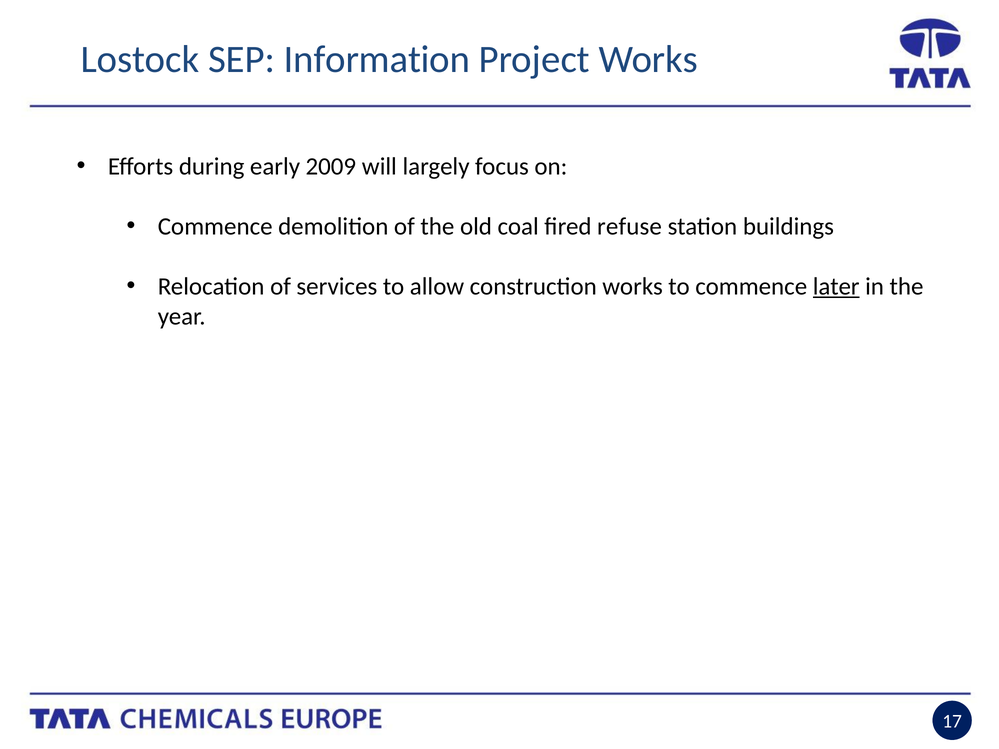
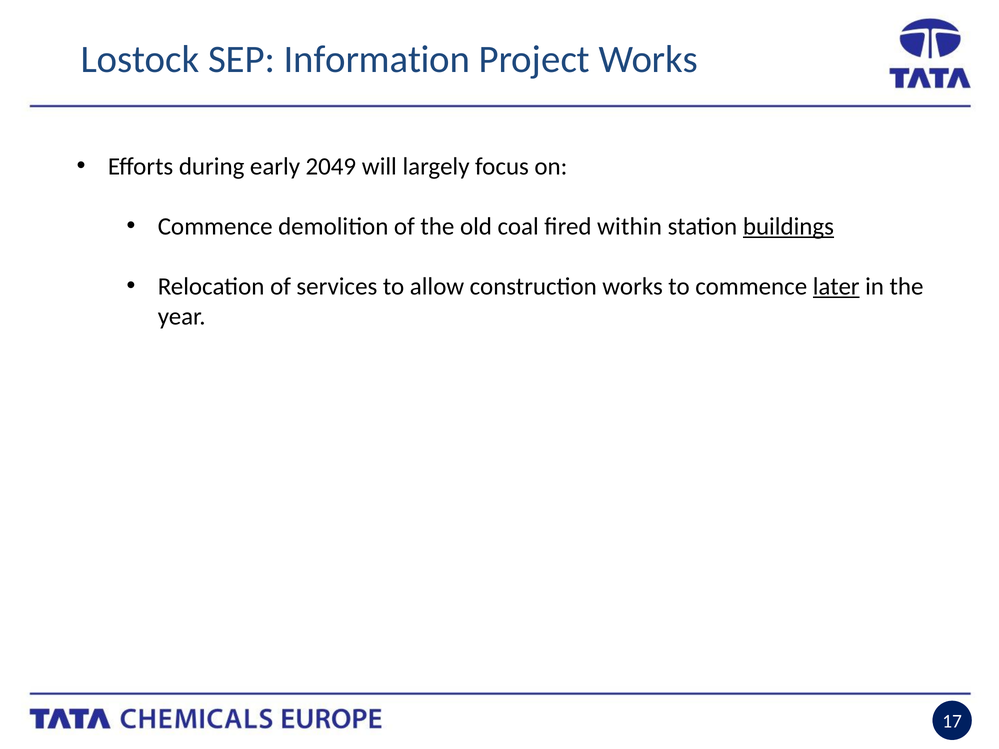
2009: 2009 -> 2049 (331, 167)
refuse: refuse -> within (629, 227)
buildings underline: none -> present (788, 227)
